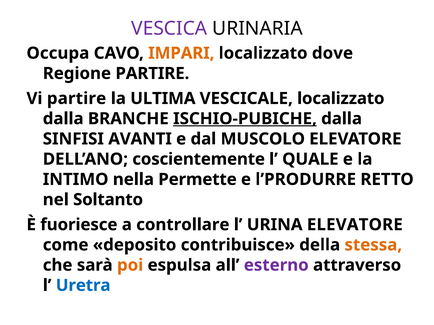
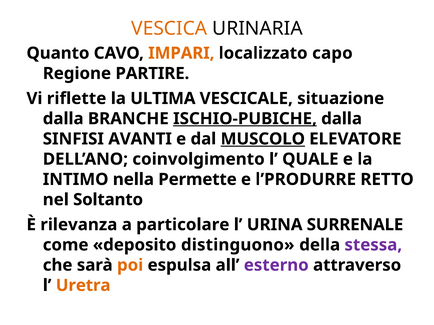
VESCICA colour: purple -> orange (169, 29)
Occupa: Occupa -> Quanto (58, 53)
dove: dove -> capo (332, 53)
Vi partire: partire -> riflette (77, 99)
VESCICALE localizzato: localizzato -> situazione (341, 99)
MUSCOLO underline: none -> present (263, 139)
coscientemente: coscientemente -> coinvolgimento (199, 159)
fuoriesce: fuoriesce -> rilevanza (79, 225)
controllare: controllare -> particolare (183, 225)
URINA ELEVATORE: ELEVATORE -> SURRENALE (355, 225)
contribuisce: contribuisce -> distinguono (238, 245)
stessa colour: orange -> purple (373, 245)
Uretra colour: blue -> orange (83, 286)
